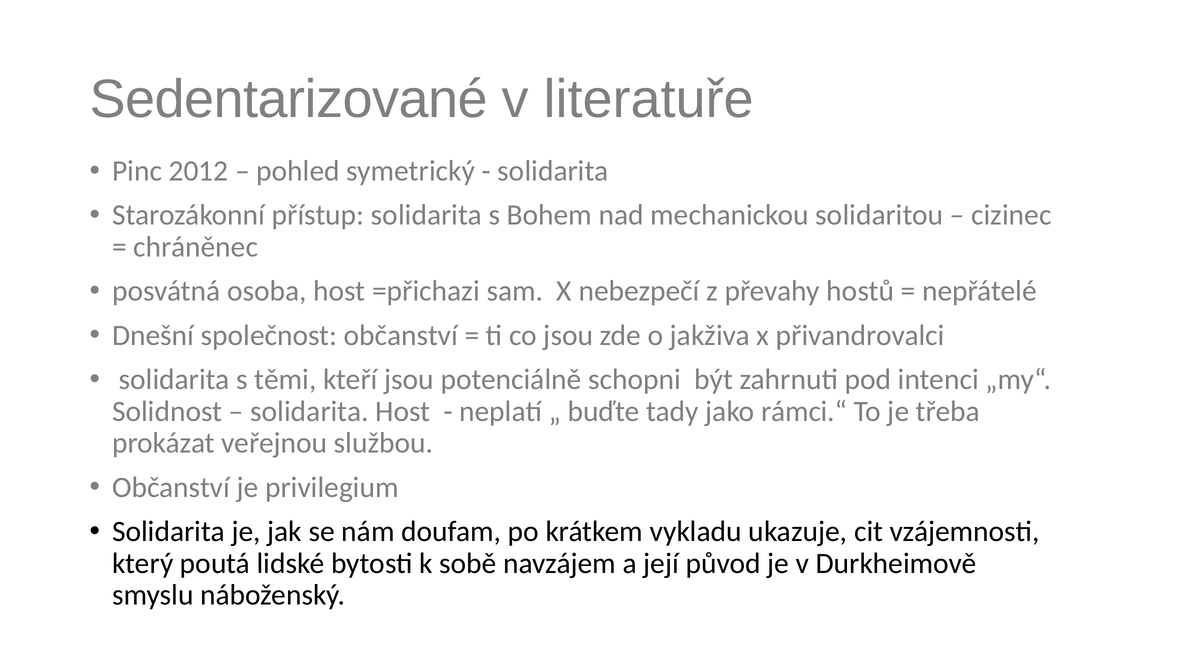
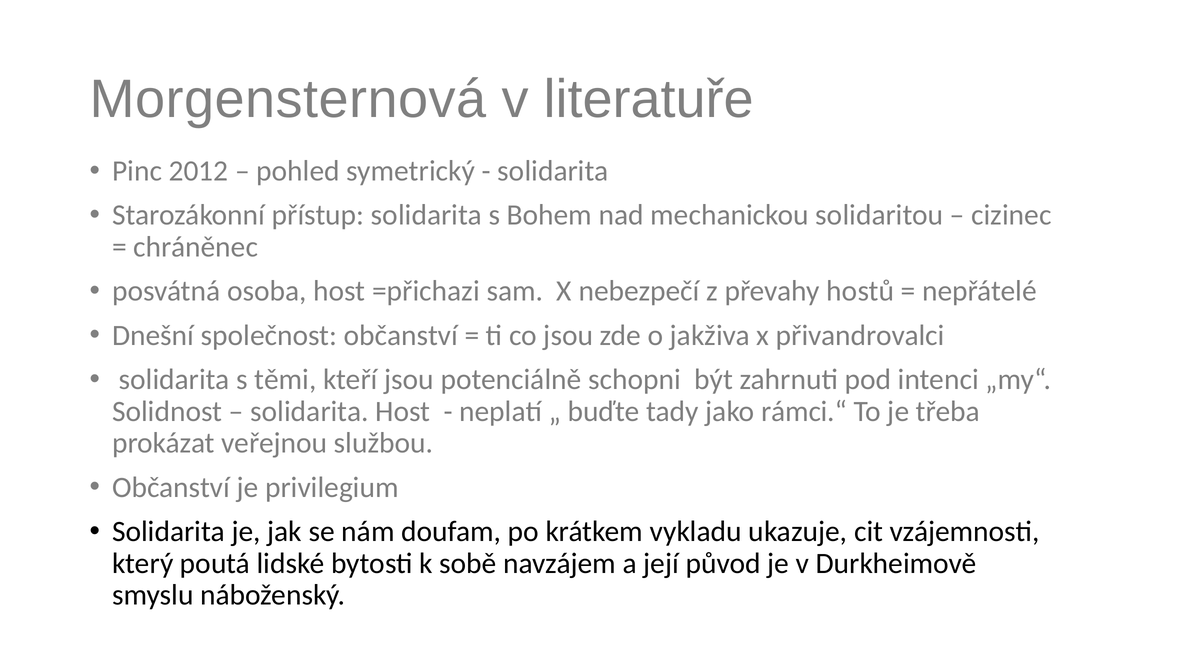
Sedentarizované: Sedentarizované -> Morgensternová (288, 99)
